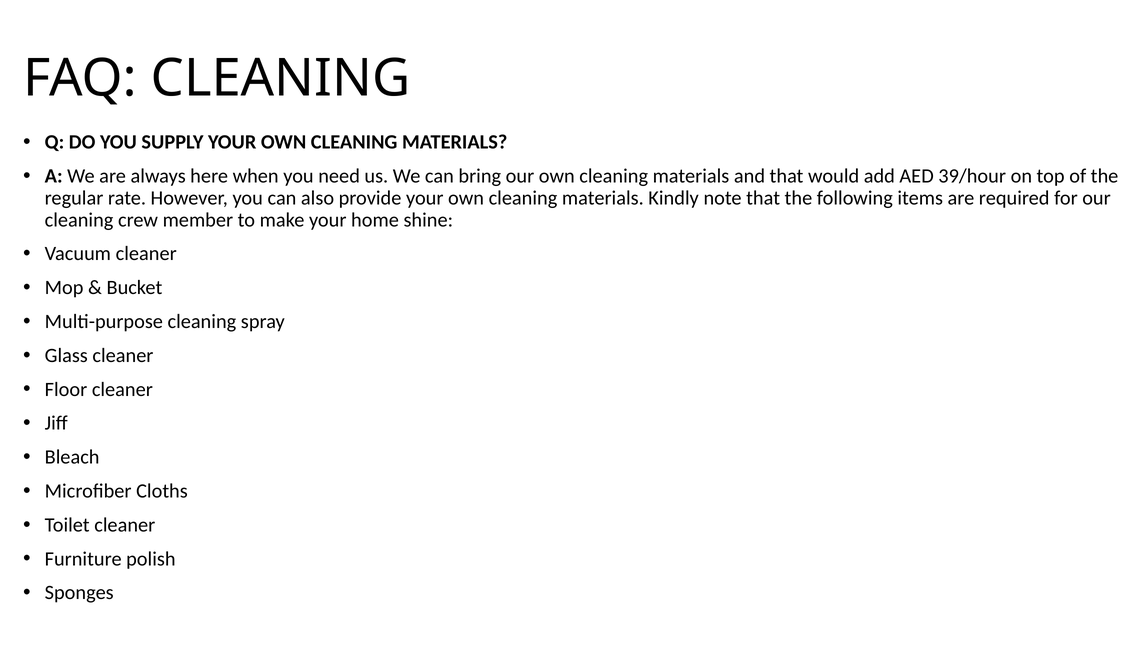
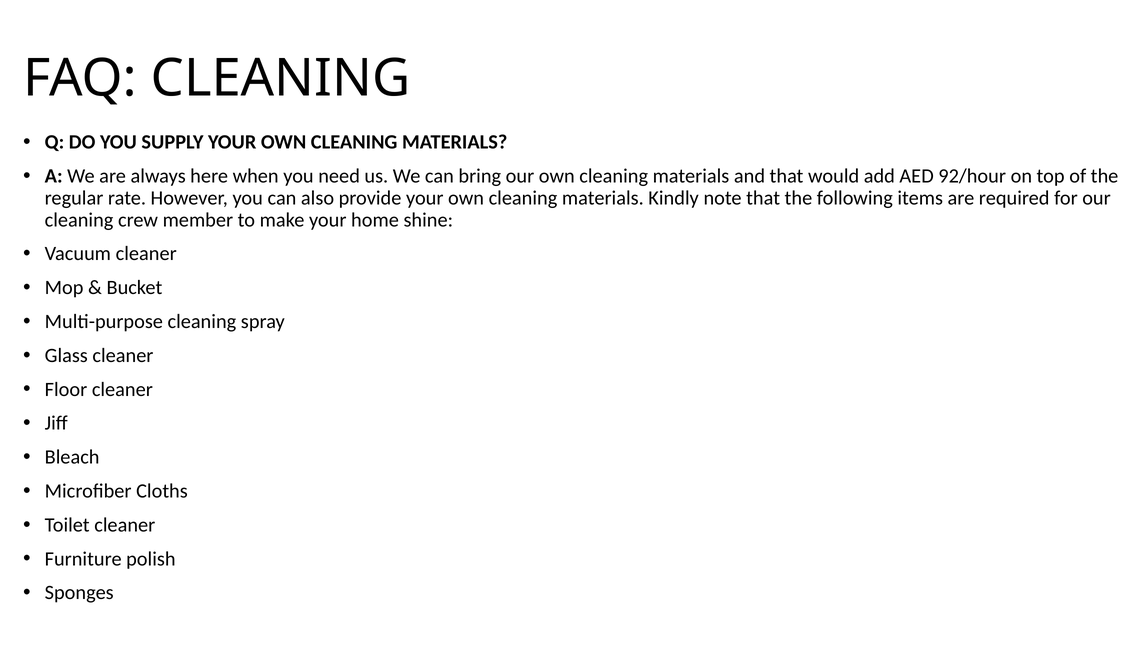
39/hour: 39/hour -> 92/hour (972, 176)
